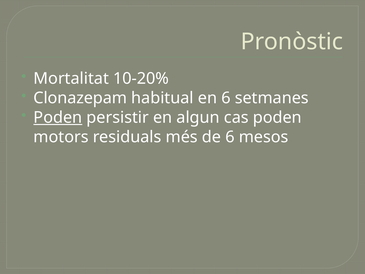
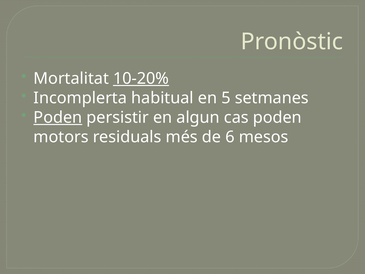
10-20% underline: none -> present (141, 78)
Clonazepam: Clonazepam -> Incomplerta (80, 98)
en 6: 6 -> 5 (226, 98)
